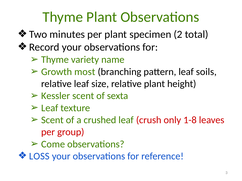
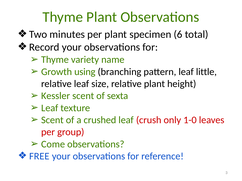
2: 2 -> 6 (178, 34)
most: most -> using (85, 72)
soils: soils -> little (206, 72)
1-8: 1-8 -> 1-0 (190, 120)
LOSS: LOSS -> FREE (39, 157)
